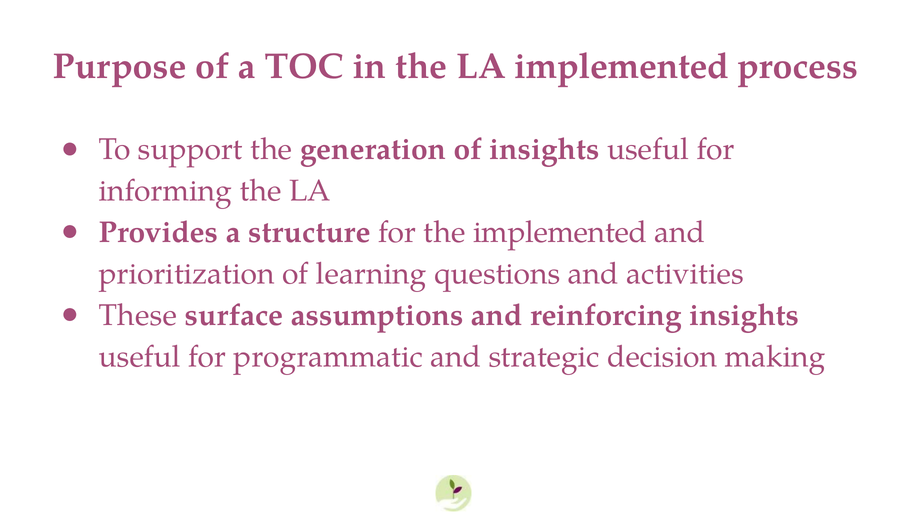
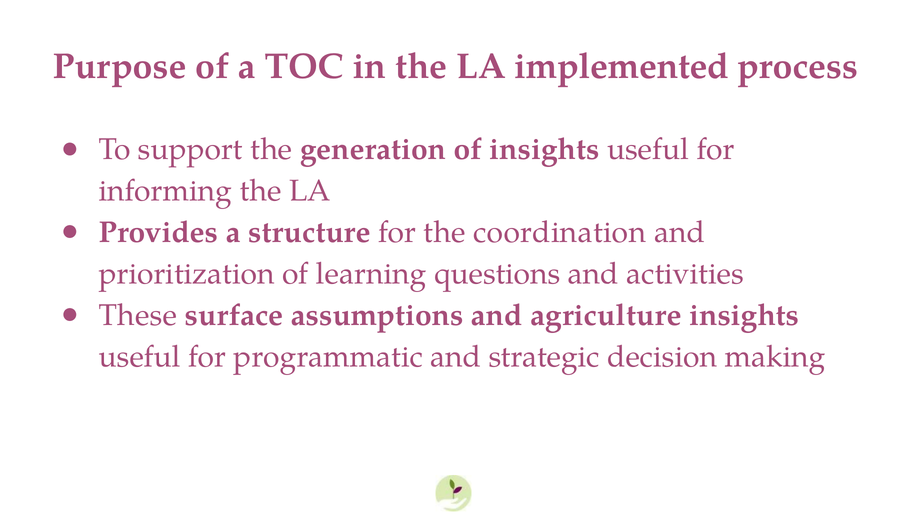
the implemented: implemented -> coordination (560, 232)
reinforcing: reinforcing -> agriculture (606, 315)
